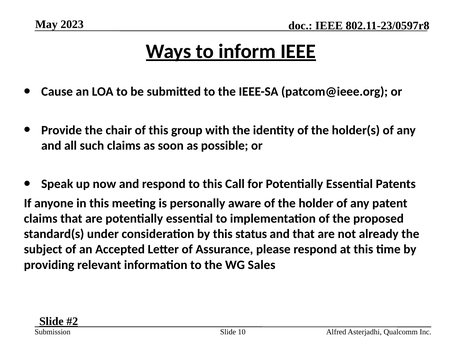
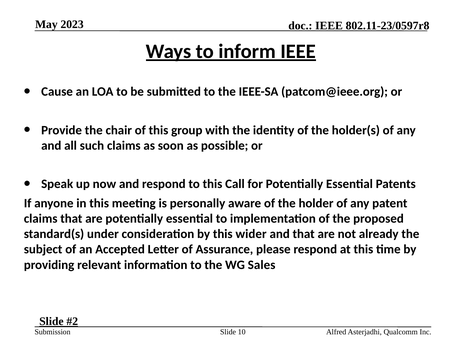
status: status -> wider (251, 234)
